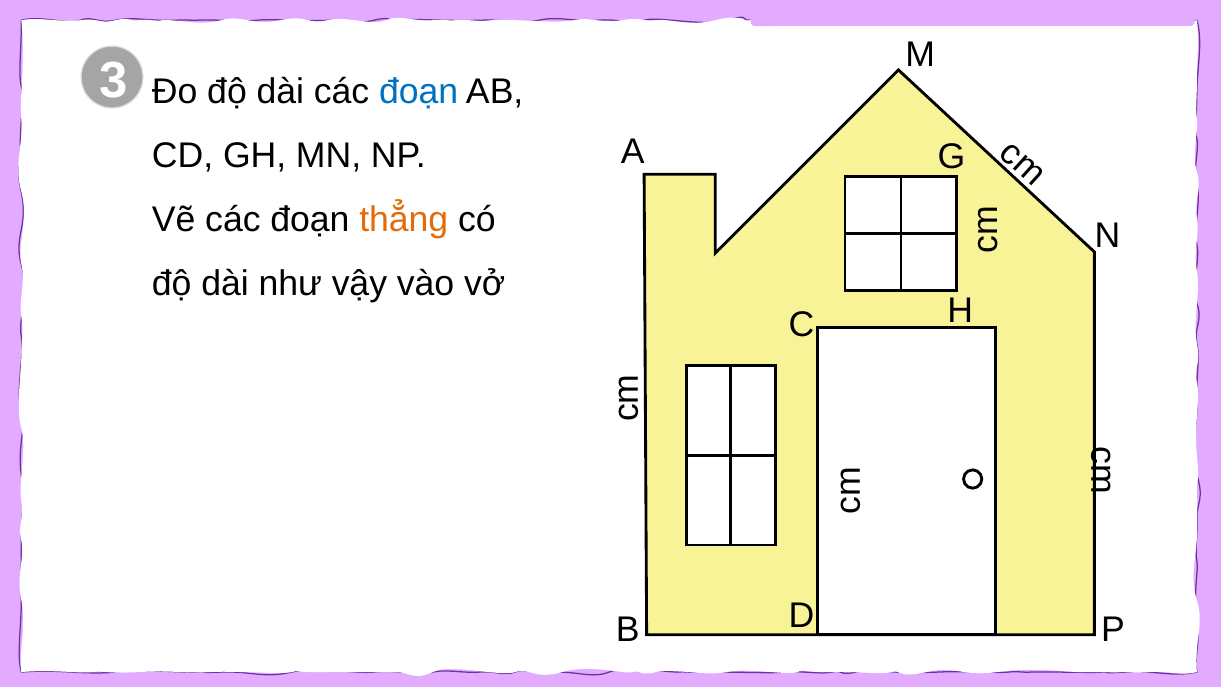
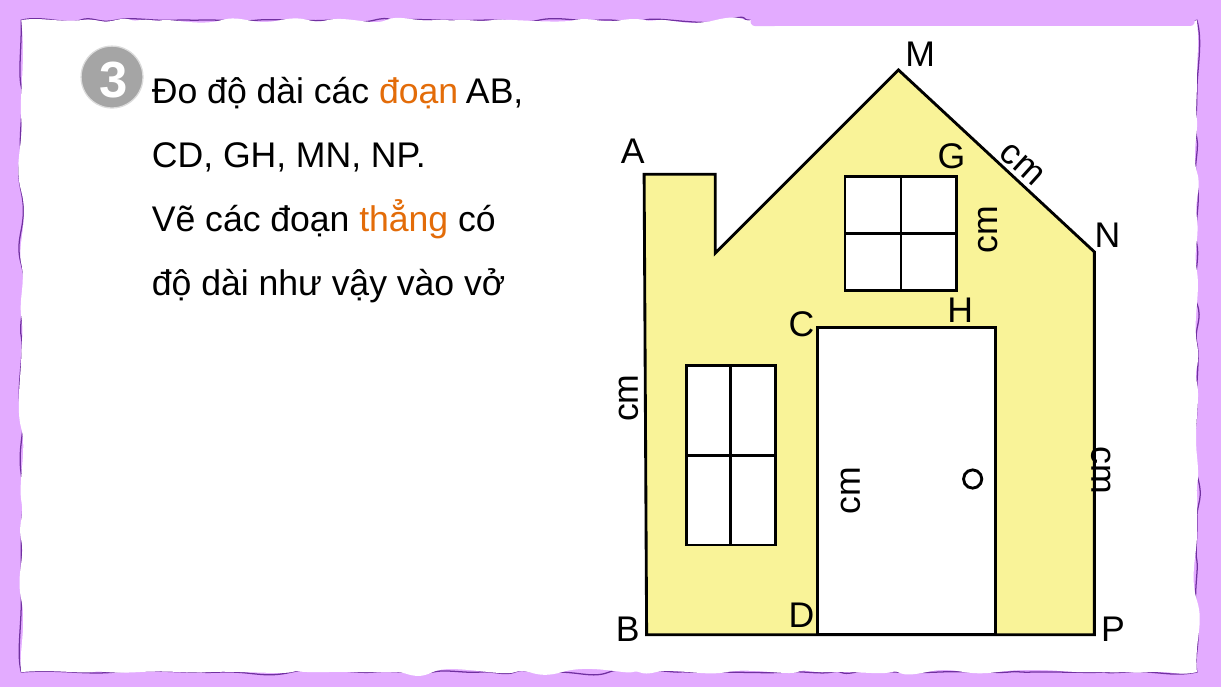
đoạn colour: blue -> orange (419, 92)
